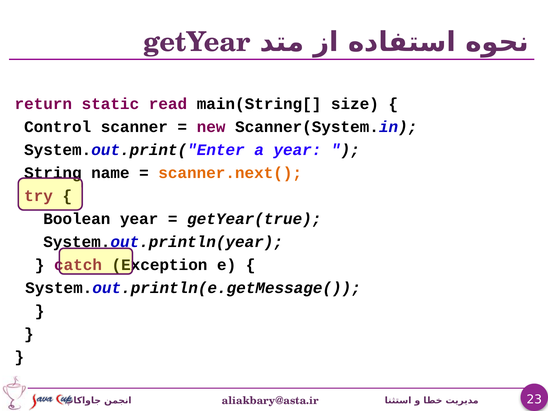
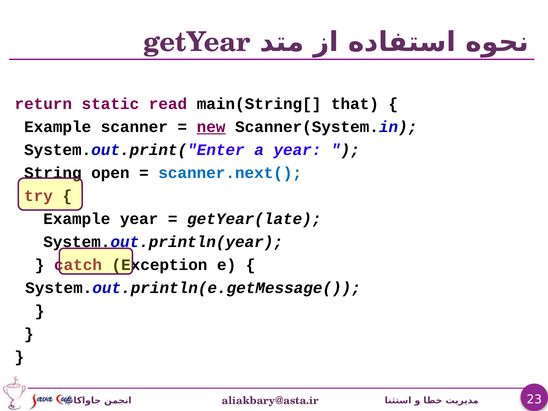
size: size -> that (355, 104)
Control: Control -> Example (58, 127)
new underline: none -> present (211, 127)
name: name -> open (110, 173)
scanner.next( colour: orange -> blue (230, 173)
Boolean: Boolean -> Example (77, 219)
getYear(true: getYear(true -> getYear(late (254, 219)
